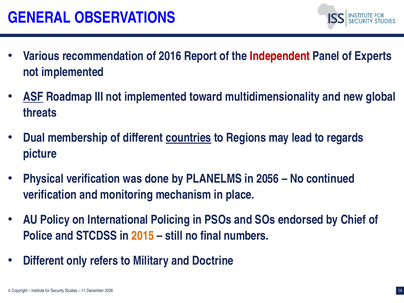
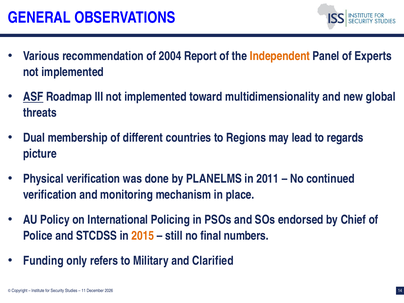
2016: 2016 -> 2004 (170, 56)
Independent colour: red -> orange (280, 56)
countries underline: present -> none (189, 138)
2056: 2056 -> 2011 (268, 179)
Different: Different -> Funding (43, 261)
Doctrine: Doctrine -> Clarified (213, 261)
